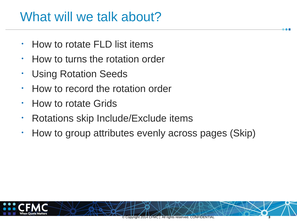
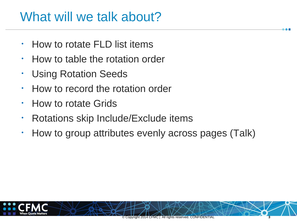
turns: turns -> table (76, 59)
pages Skip: Skip -> Talk (243, 133)
